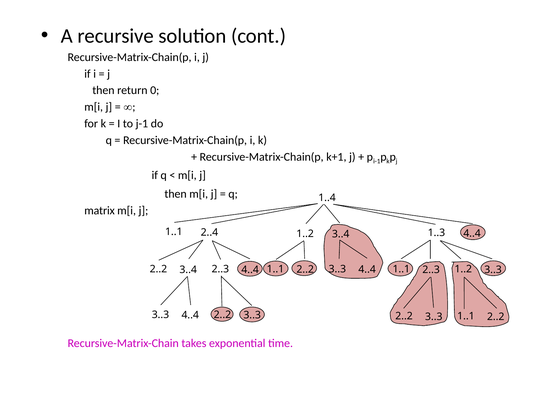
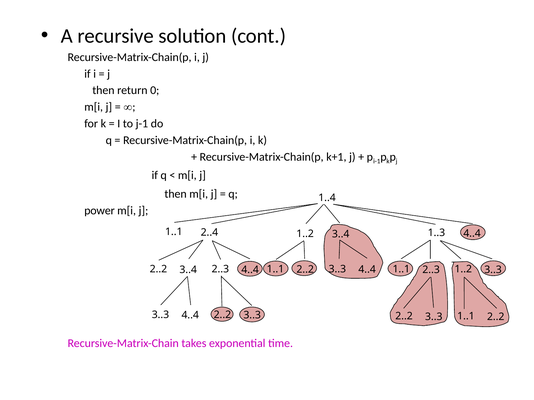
matrix: matrix -> power (100, 211)
